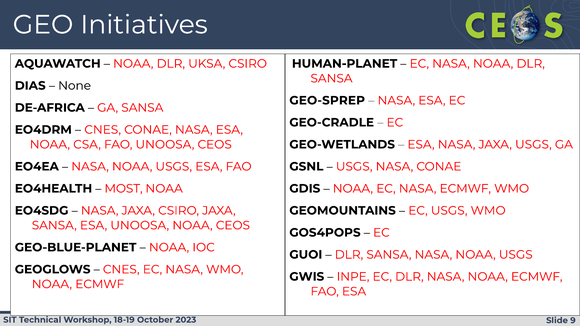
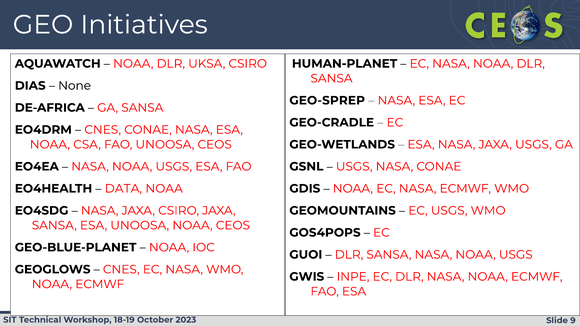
MOST: MOST -> DATA (123, 189)
